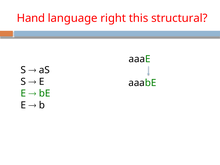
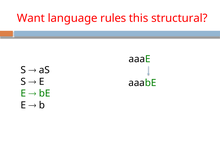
Hand: Hand -> Want (31, 18)
right: right -> rules (113, 18)
